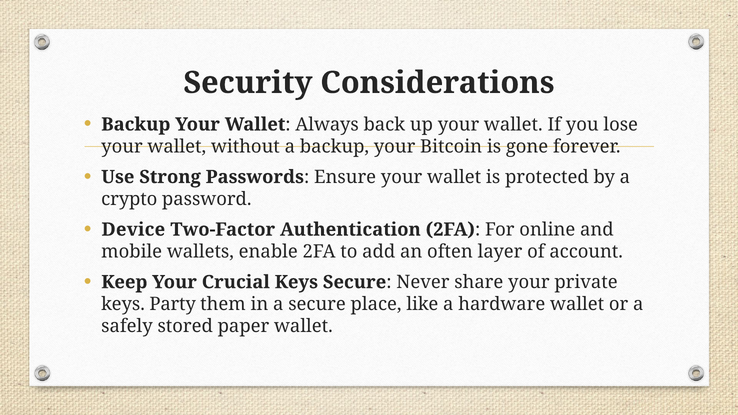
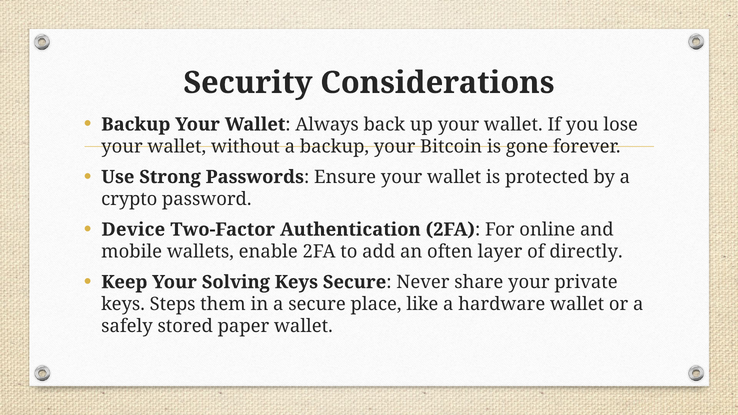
account: account -> directly (586, 252)
Crucial: Crucial -> Solving (236, 282)
Party: Party -> Steps (173, 304)
